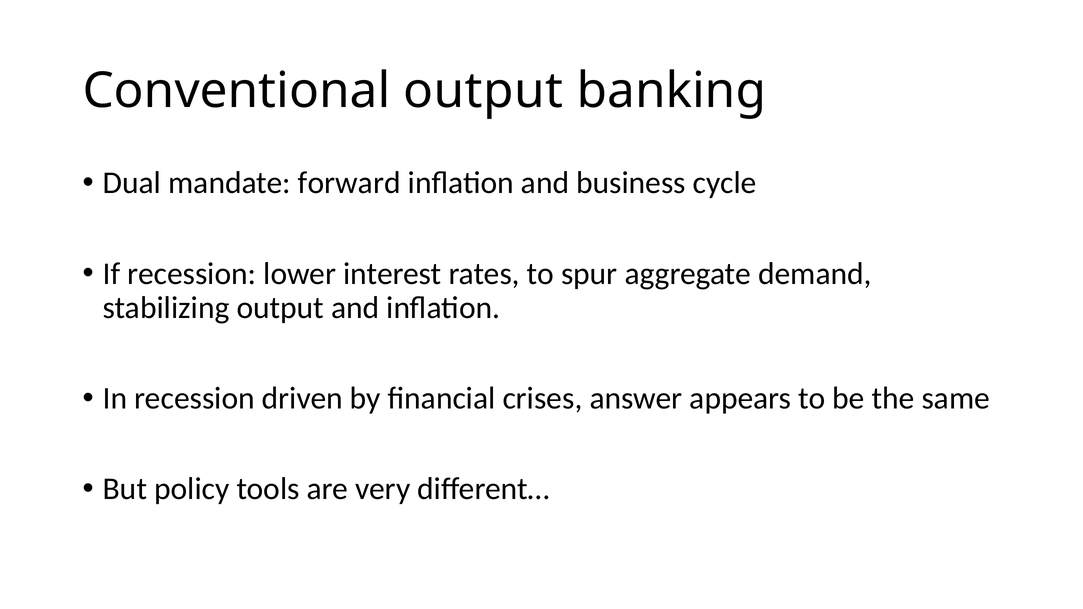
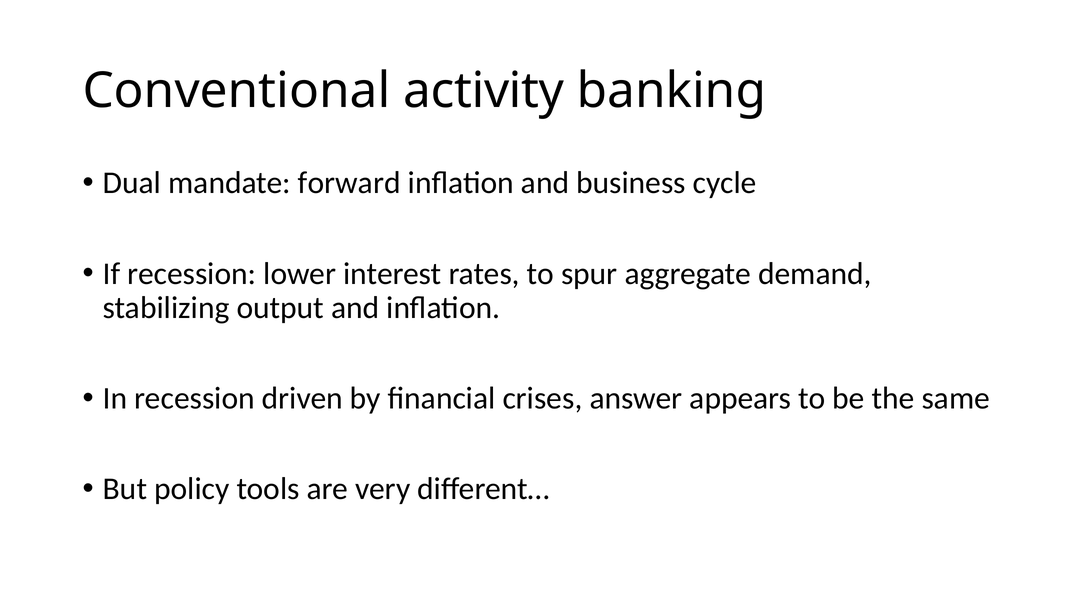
Conventional output: output -> activity (484, 91)
